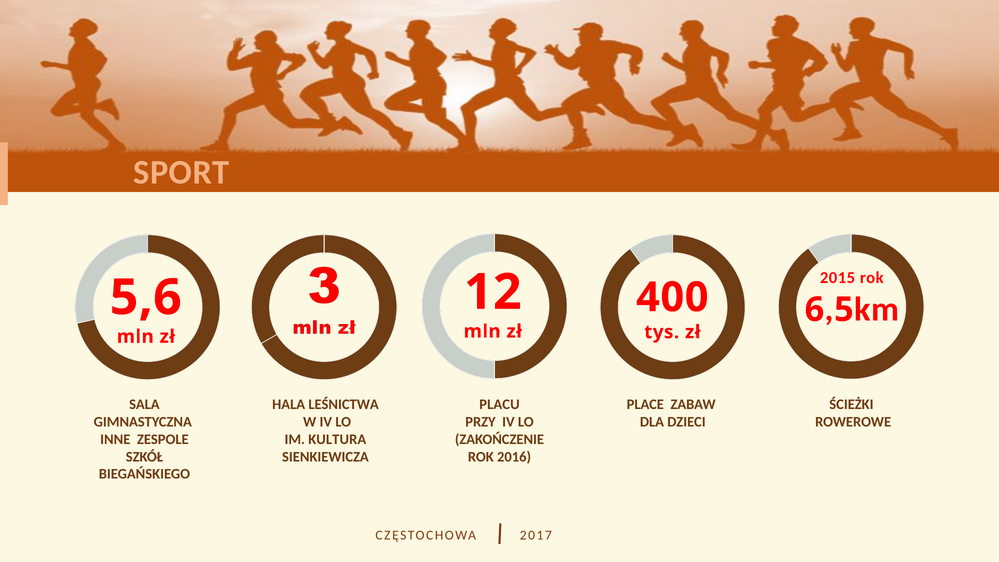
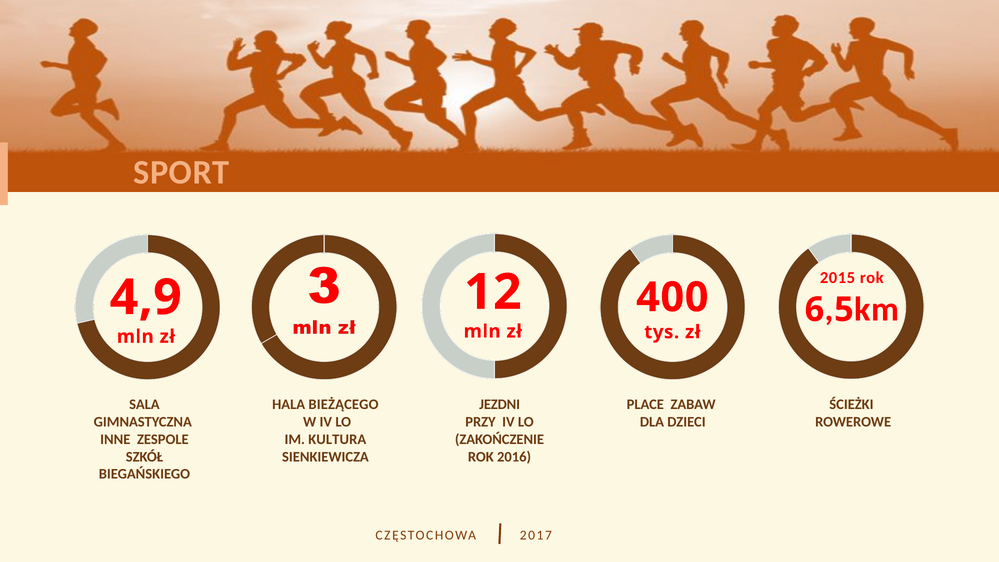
5,6: 5,6 -> 4,9 (146, 298)
LEŚNICTWA: LEŚNICTWA -> BIEŻĄCEGO (344, 404)
PLACU: PLACU -> JEZDNI (500, 404)
